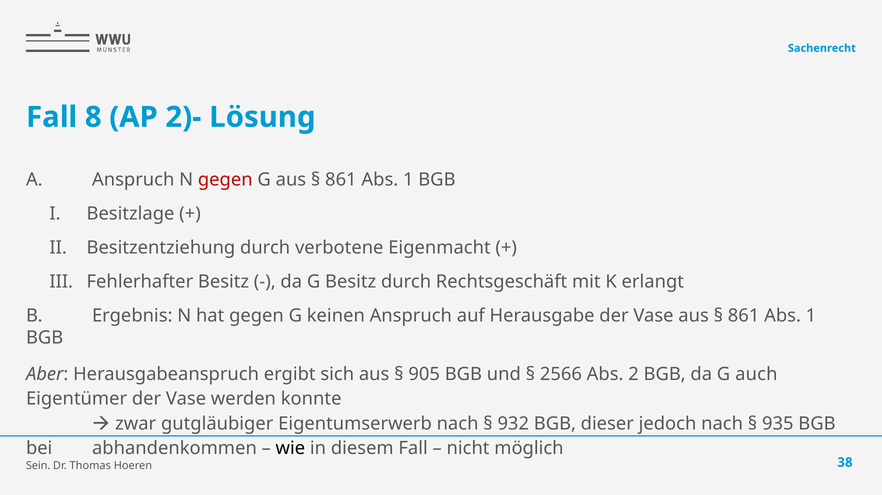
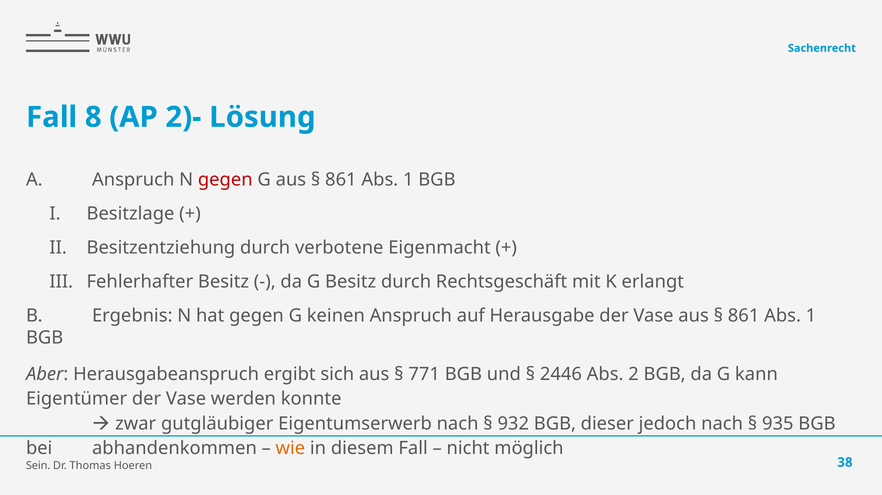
905: 905 -> 771 (424, 375)
2566: 2566 -> 2446 (561, 375)
auch: auch -> kann (756, 375)
wie colour: black -> orange (290, 449)
